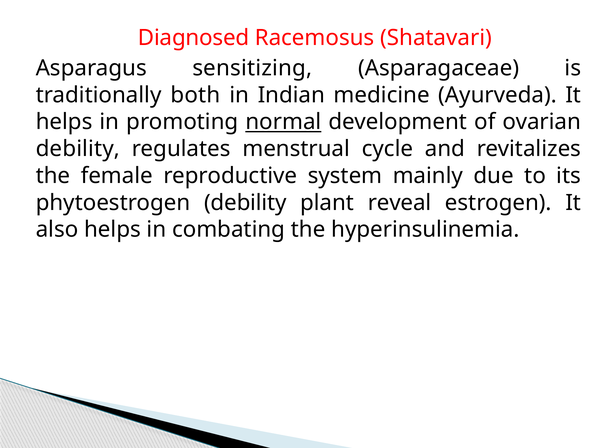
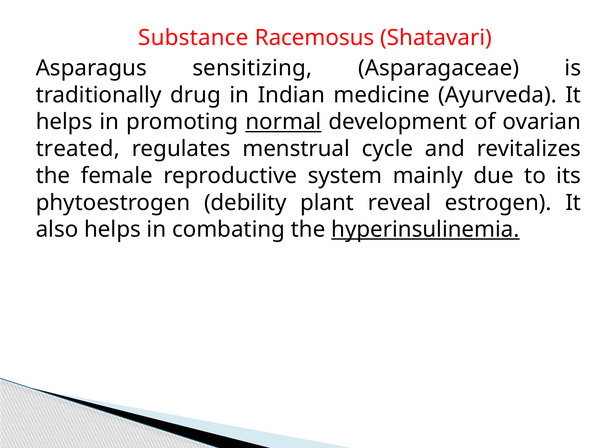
Diagnosed: Diagnosed -> Substance (193, 38)
both: both -> drug (195, 95)
debility: debility -> treated (78, 149)
hyperinsulinemia underline: none -> present (425, 229)
